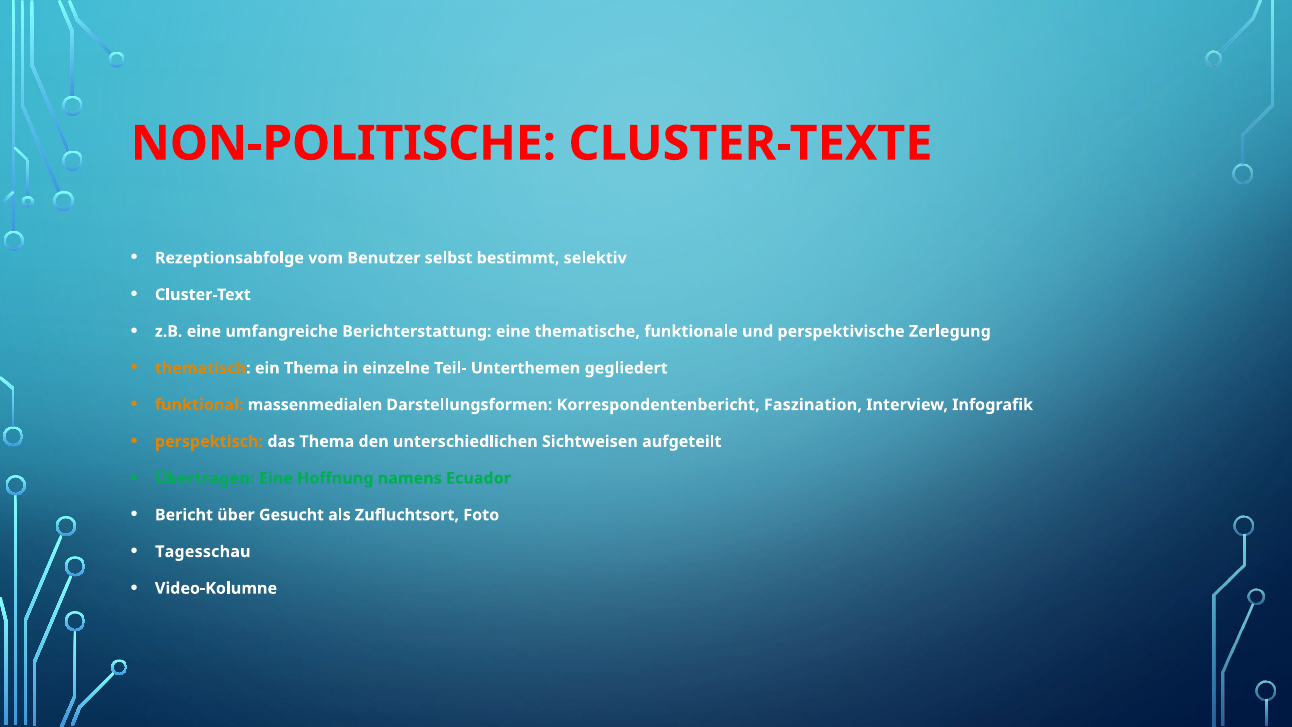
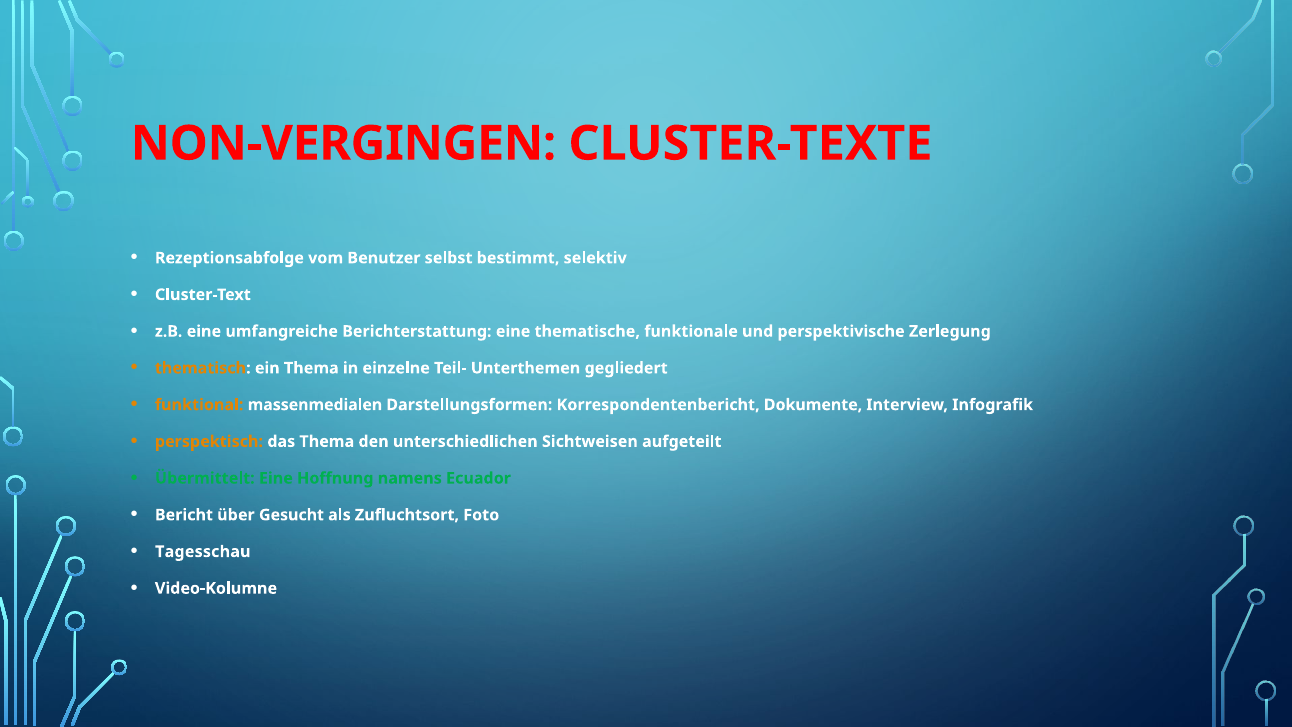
NON-POLITISCHE: NON-POLITISCHE -> NON-VERGINGEN (344, 144)
Faszination: Faszination -> Dokumente (813, 405)
Übertragen: Übertragen -> Übermittelt (205, 478)
